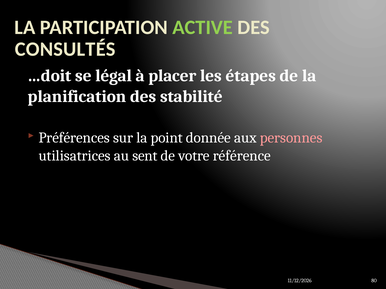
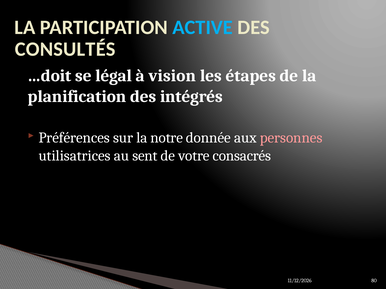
ACTIVE colour: light green -> light blue (203, 27)
placer: placer -> vision (172, 76)
stabilité: stabilité -> intégrés (191, 97)
point: point -> notre (167, 138)
référence: référence -> consacrés (242, 156)
